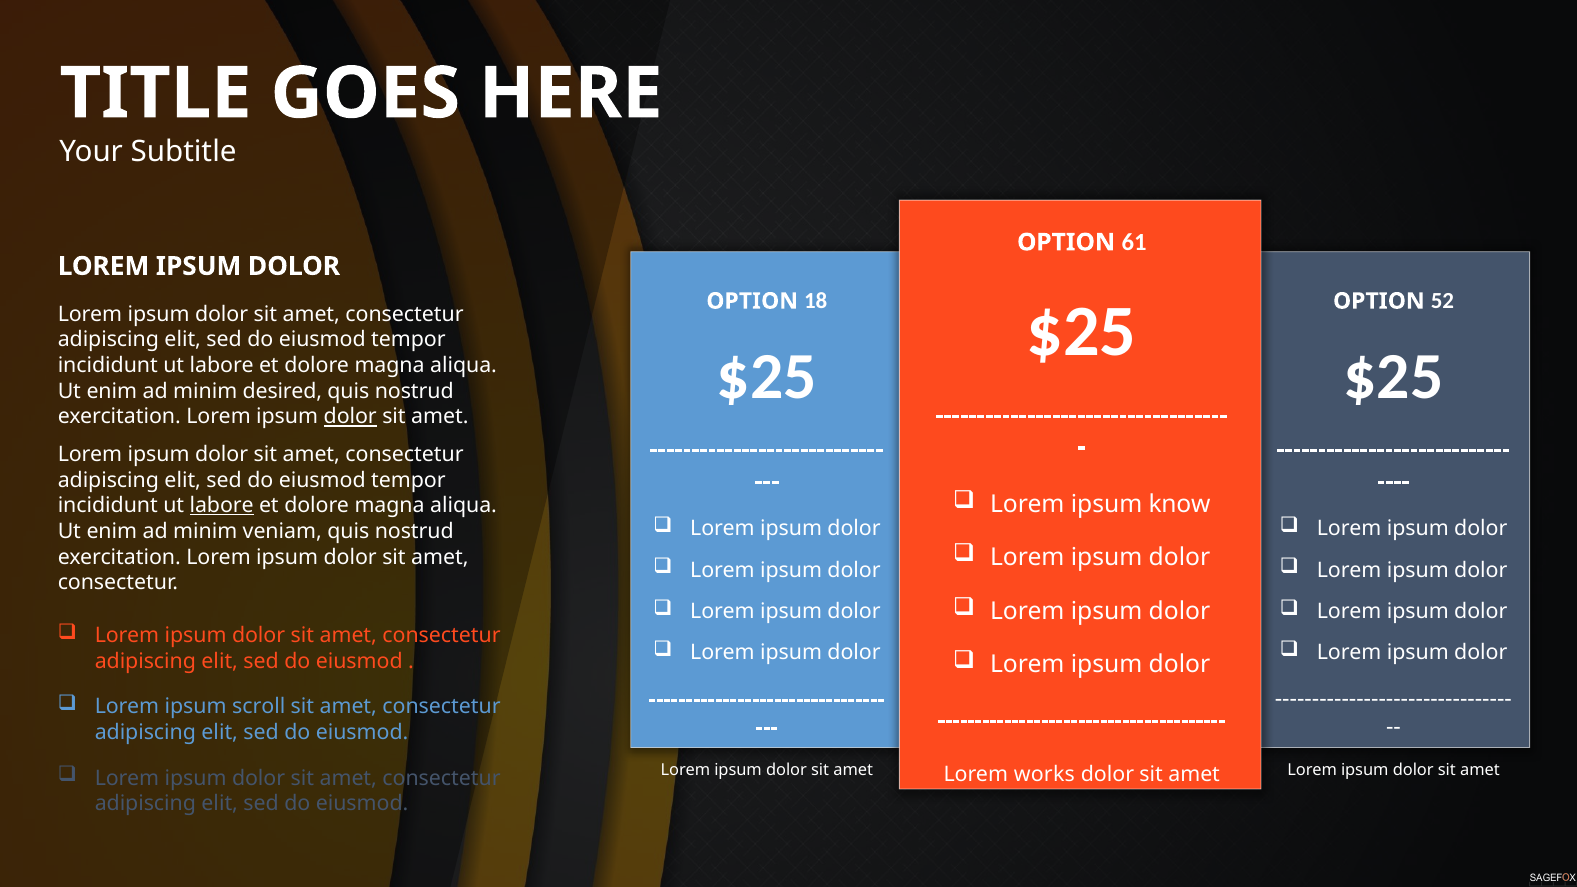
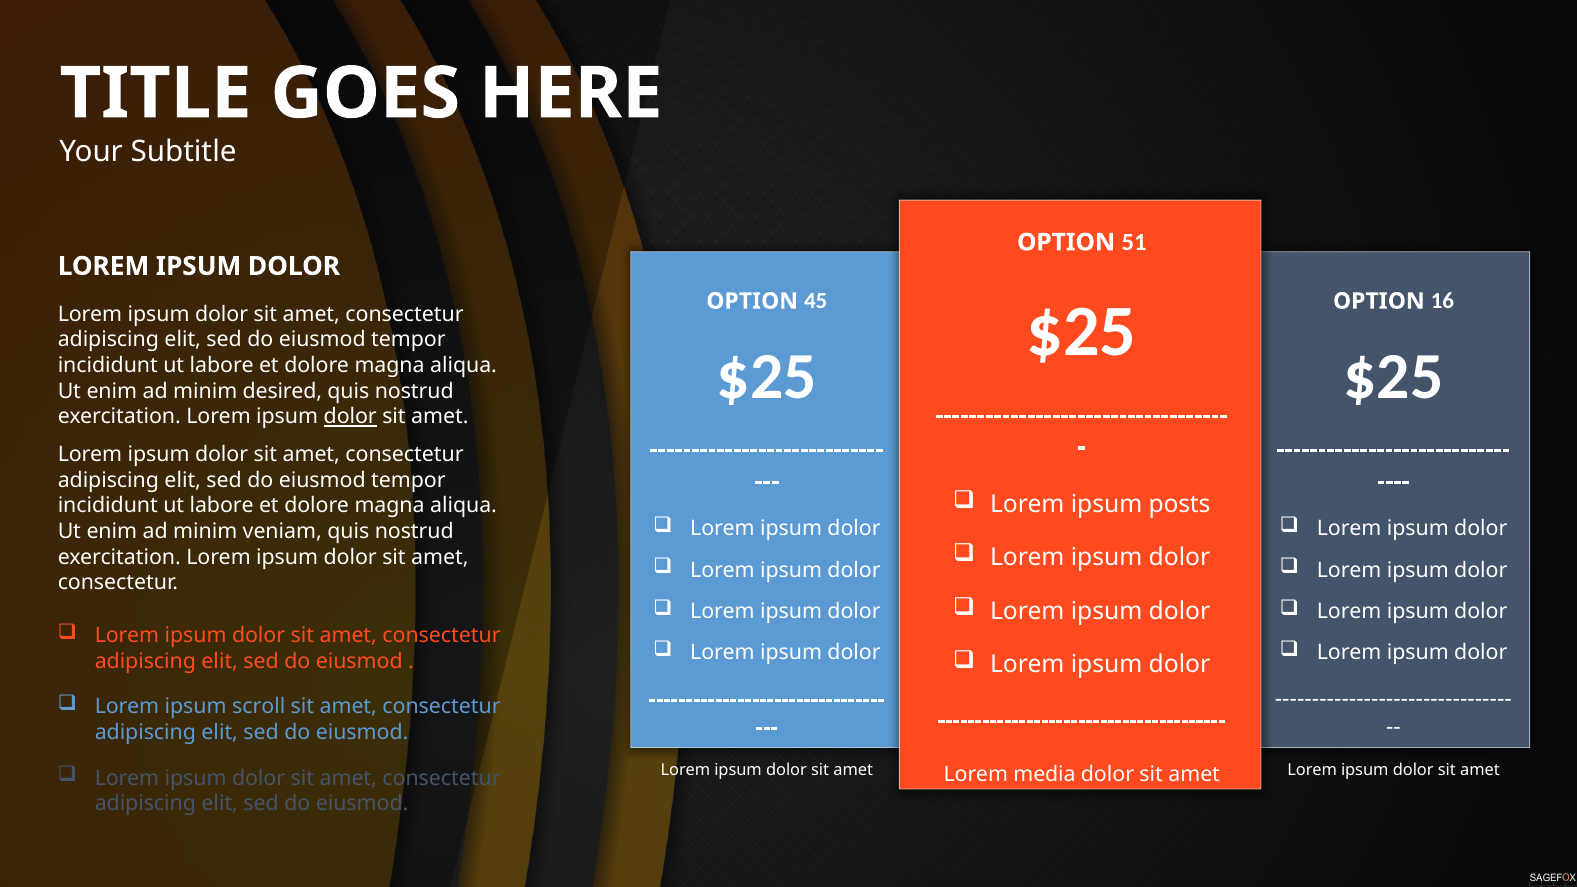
61: 61 -> 51 (1134, 242)
18: 18 -> 45 (816, 301)
52: 52 -> 16 (1442, 301)
know: know -> posts (1180, 504)
labore underline: present -> none (222, 506)
works: works -> media (1045, 774)
